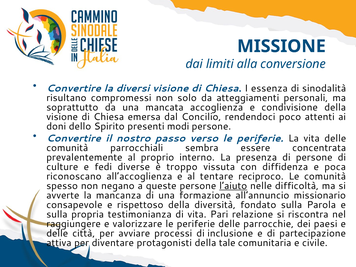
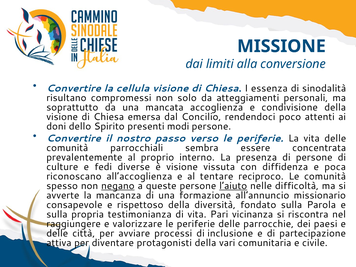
diversi: diversi -> cellula (133, 88)
è troppo: troppo -> visione (182, 167)
negano underline: none -> present (118, 186)
relazione: relazione -> vicinanza (253, 214)
tale: tale -> vari (227, 243)
